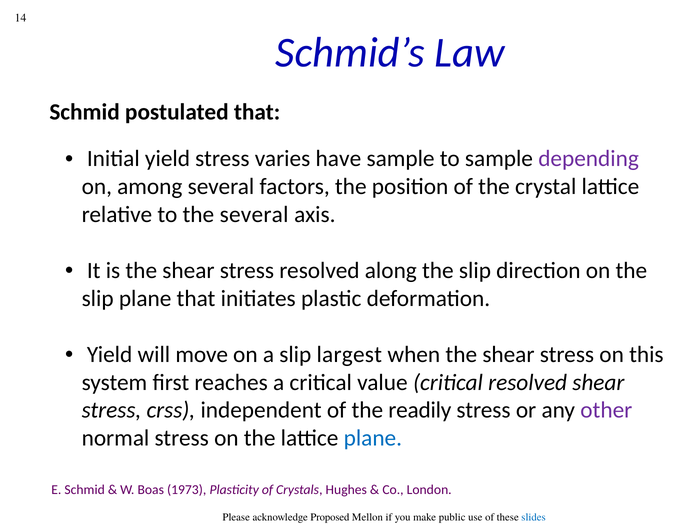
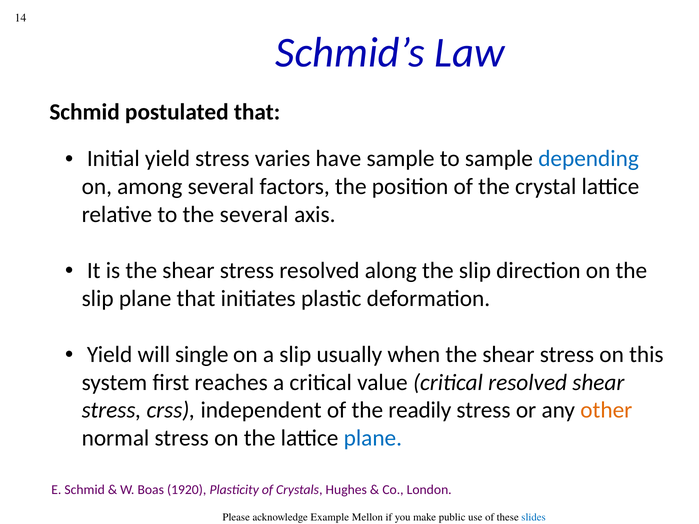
depending colour: purple -> blue (589, 159)
move: move -> single (202, 355)
largest: largest -> usually (349, 355)
other colour: purple -> orange (606, 410)
1973: 1973 -> 1920 (187, 490)
Proposed: Proposed -> Example (330, 517)
